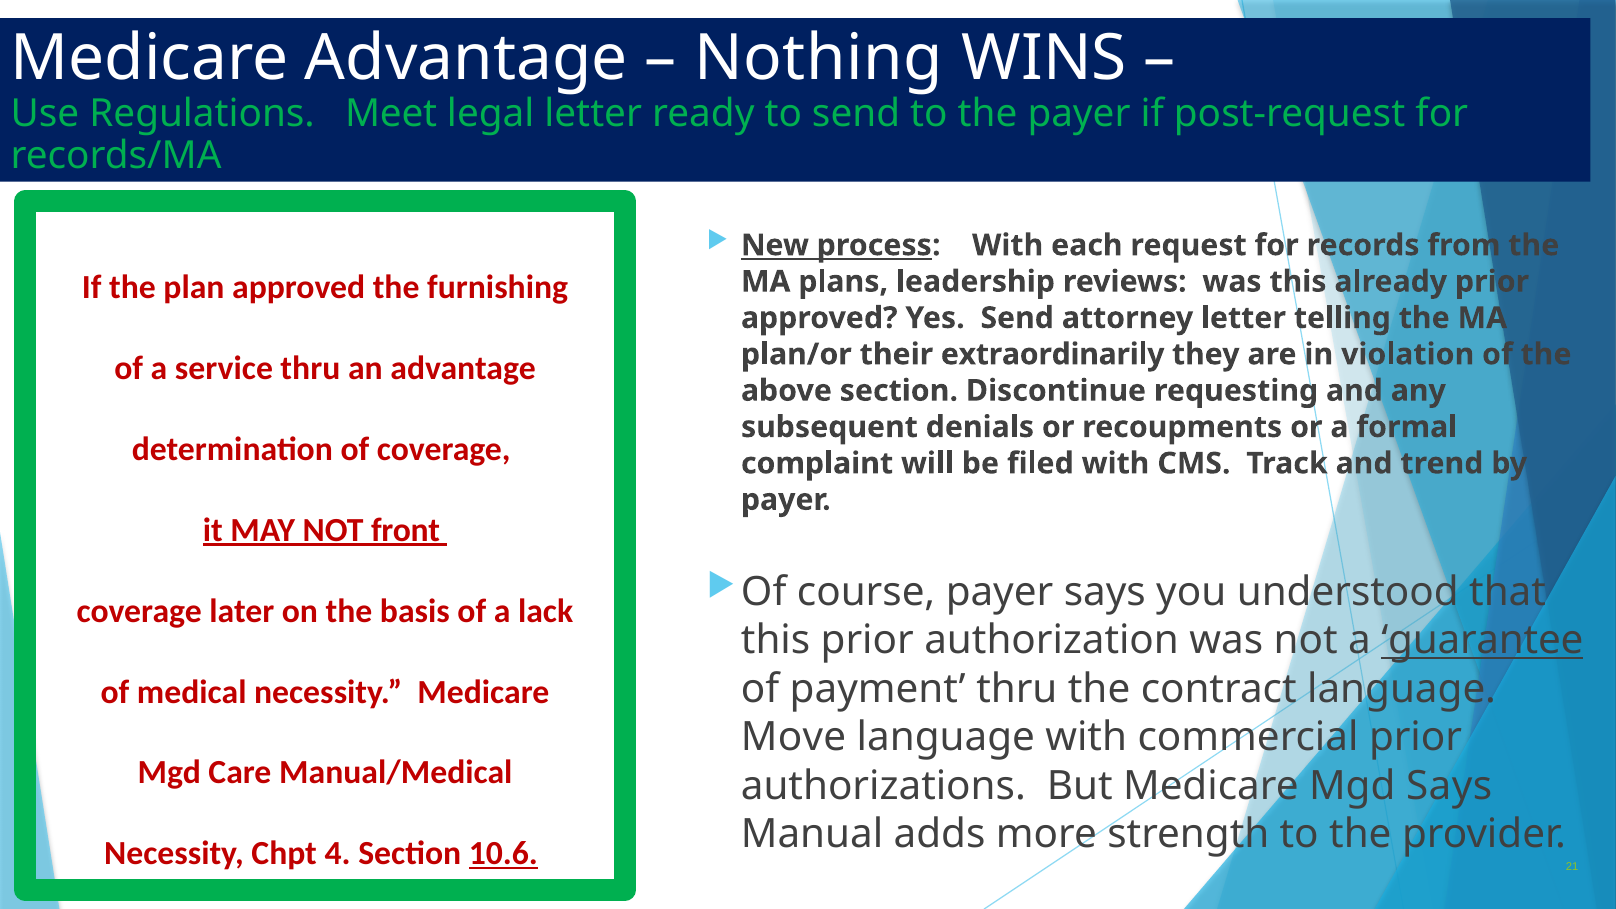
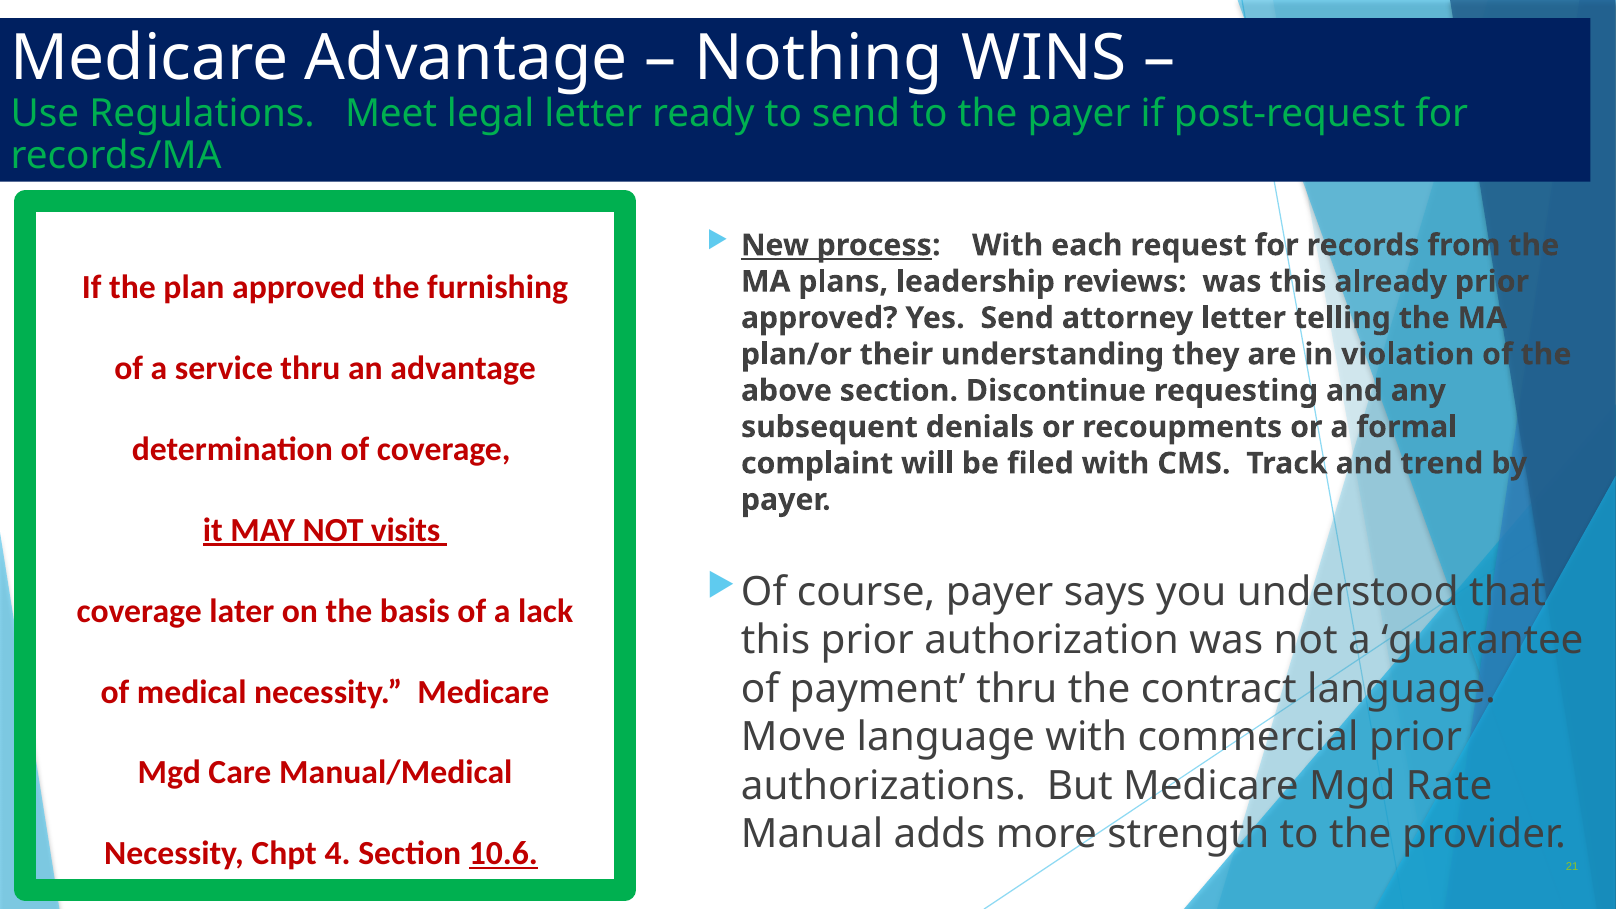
extraordinarily: extraordinarily -> understanding (1053, 354)
front: front -> visits (406, 530)
guarantee underline: present -> none (1482, 640)
Mgd Says: Says -> Rate (1449, 786)
